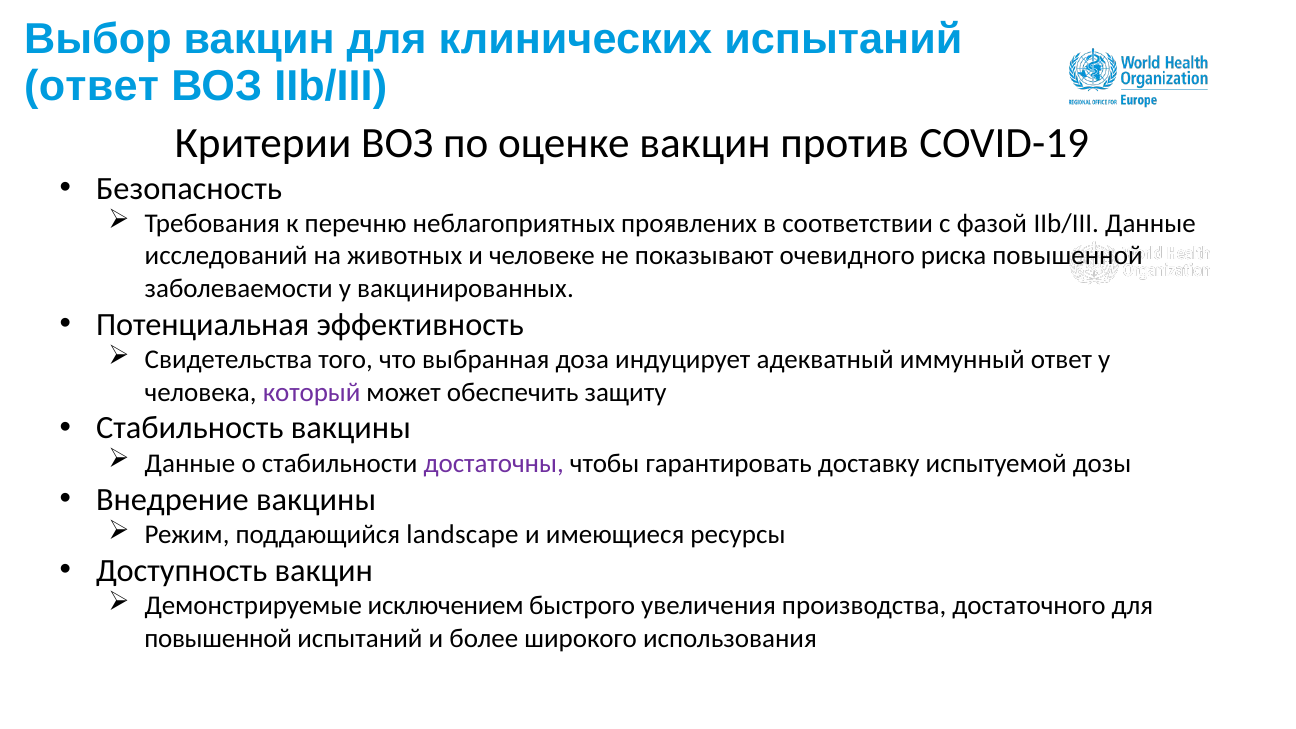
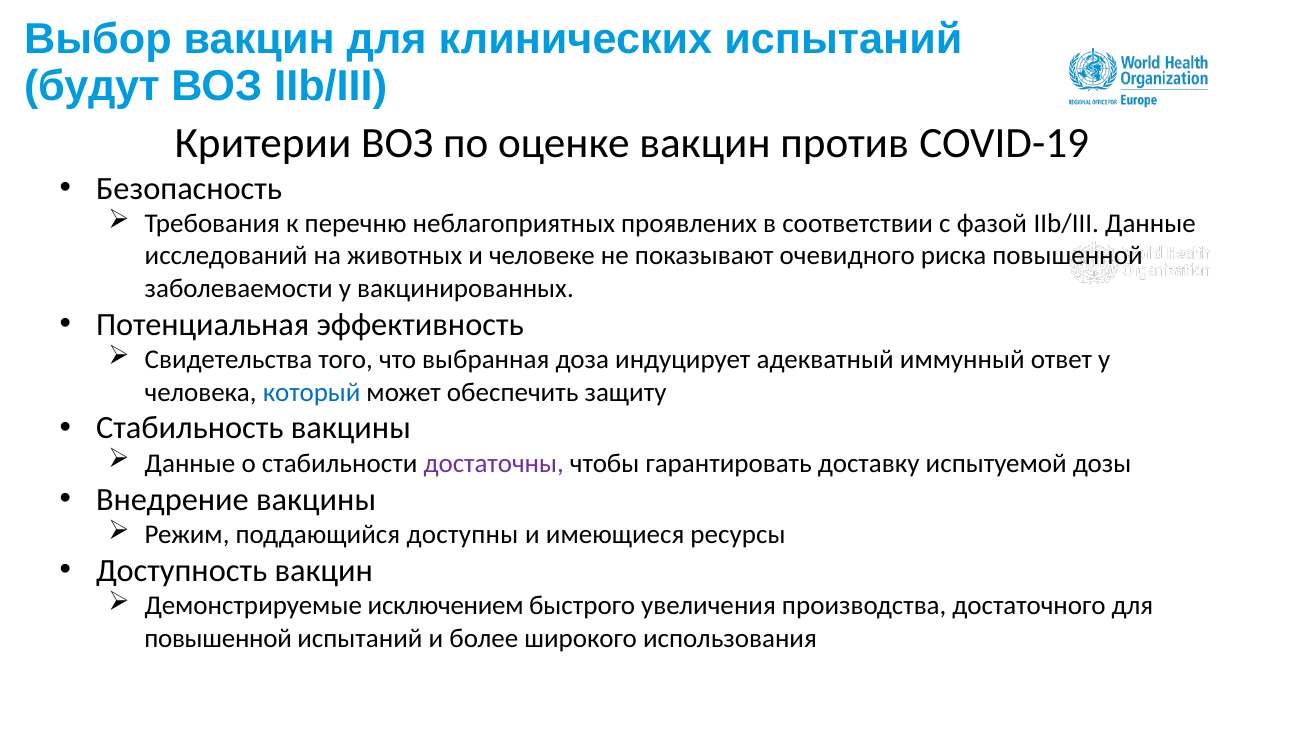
ответ: ответ -> будут (92, 86)
который colour: purple -> blue (312, 392)
landscape: landscape -> доступны (463, 535)
